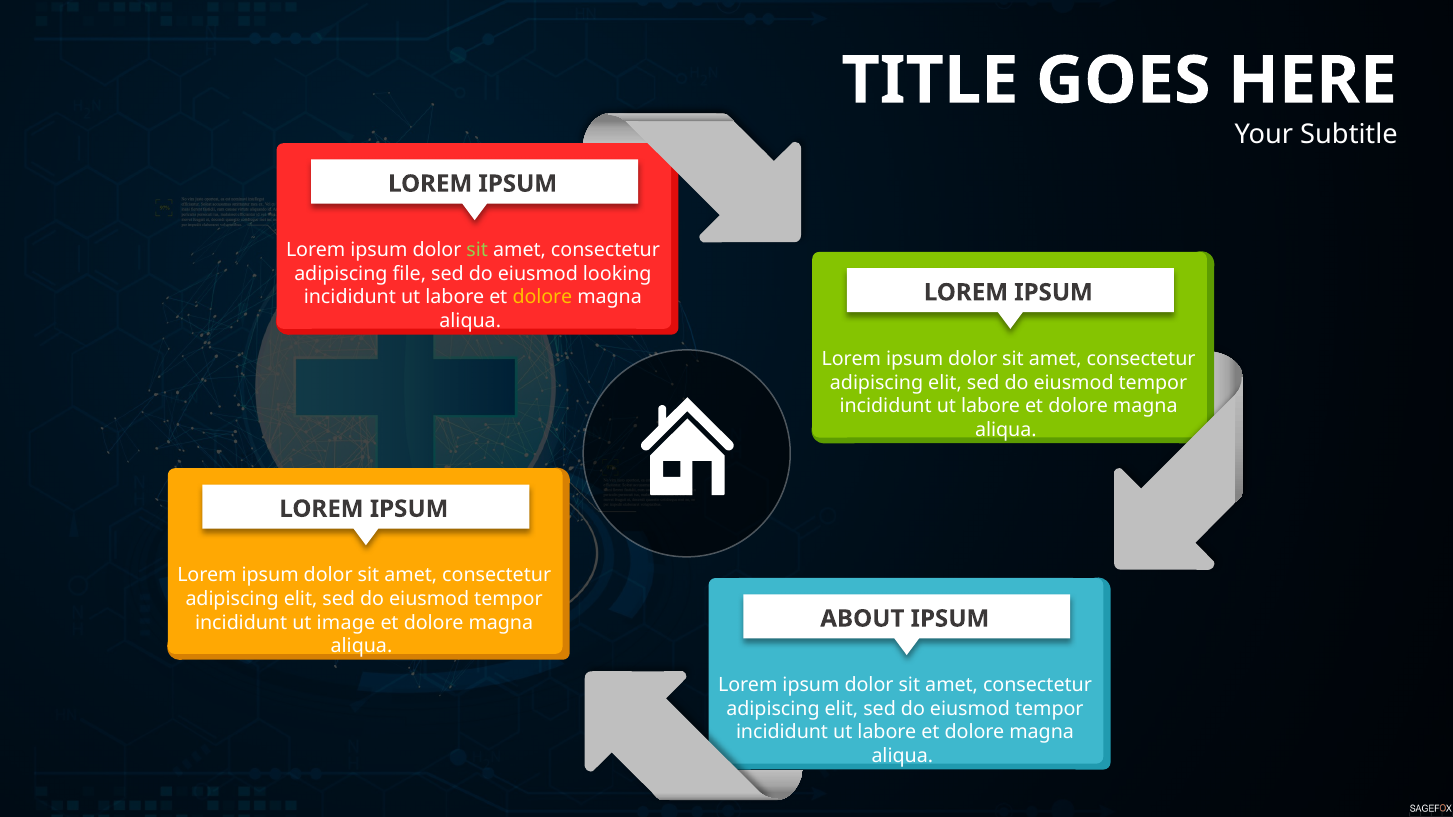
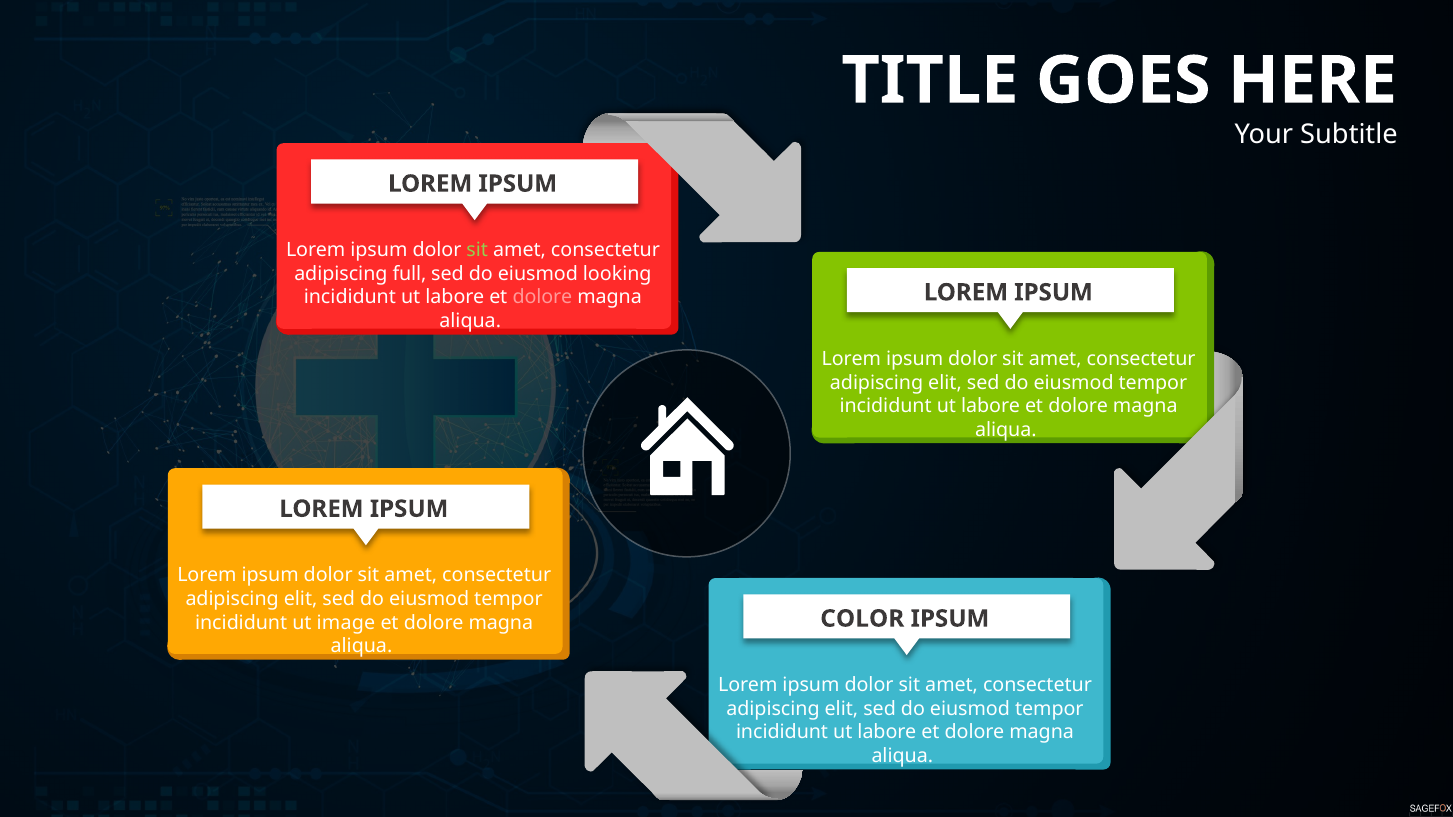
file: file -> full (409, 274)
dolore colour: yellow -> pink (542, 298)
ABOUT: ABOUT -> COLOR (862, 619)
